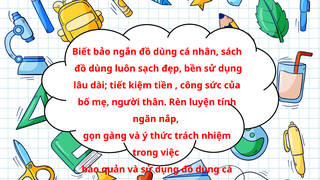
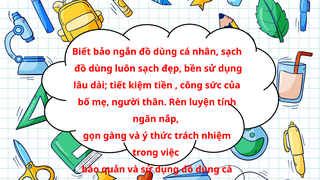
nhân sách: sách -> sạch (231, 52)
